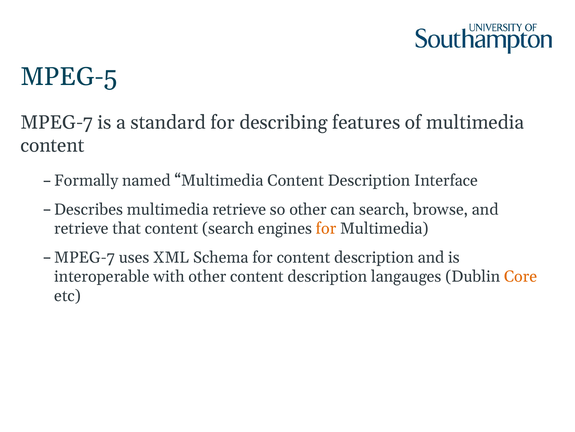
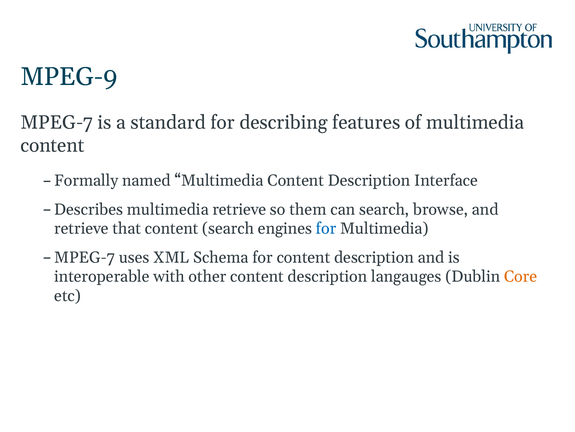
MPEG-5: MPEG-5 -> MPEG-9 (69, 77)
so other: other -> them (308, 209)
for colour: orange -> blue (326, 228)
